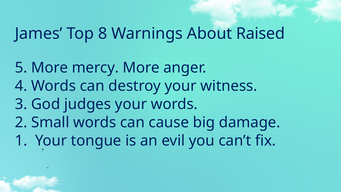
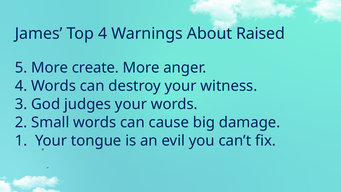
Top 8: 8 -> 4 (103, 34)
mercy: mercy -> create (95, 68)
